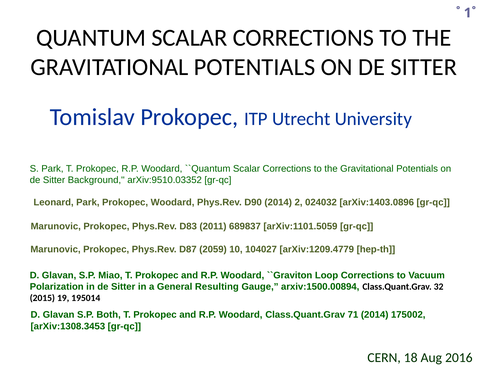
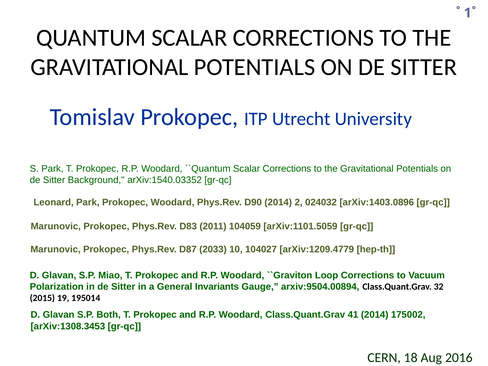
arXiv:9510.03352: arXiv:9510.03352 -> arXiv:1540.03352 (165, 180)
689837: 689837 -> 104059 (245, 226)
2059: 2059 -> 2033 (213, 249)
Resulting: Resulting -> Invariants (217, 287)
arxiv:1500.00894: arxiv:1500.00894 -> arxiv:9504.00894 (320, 287)
71: 71 -> 41 (353, 315)
